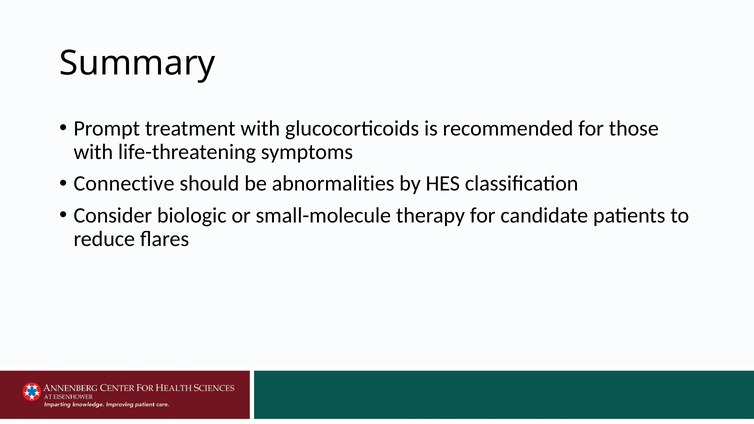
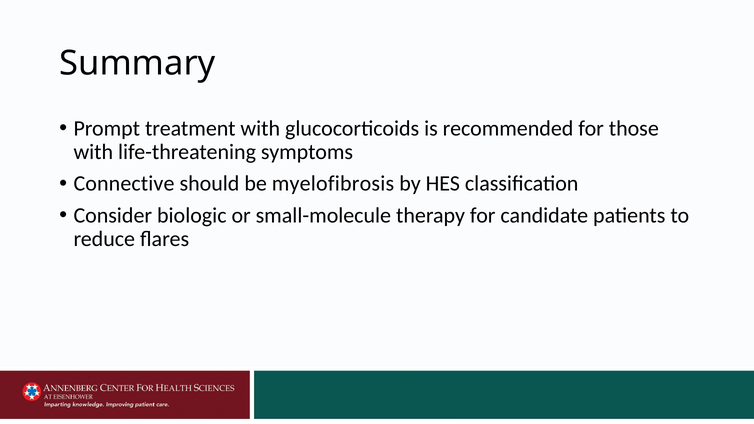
abnormalities: abnormalities -> myelofibrosis (333, 184)
